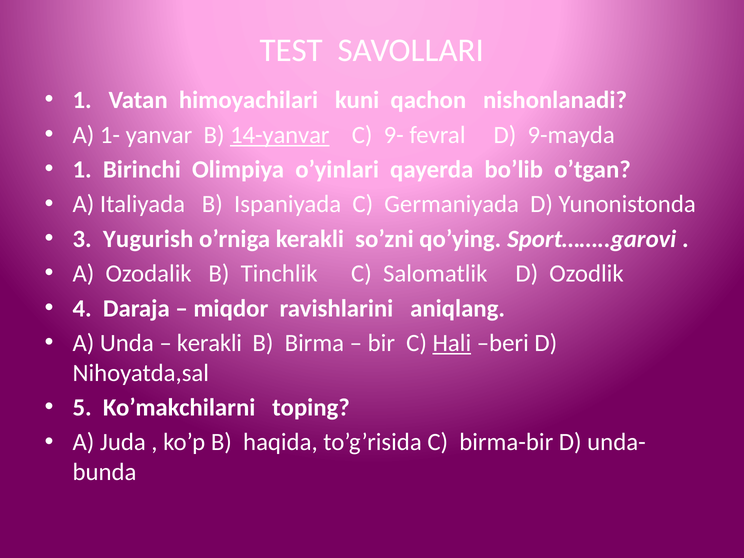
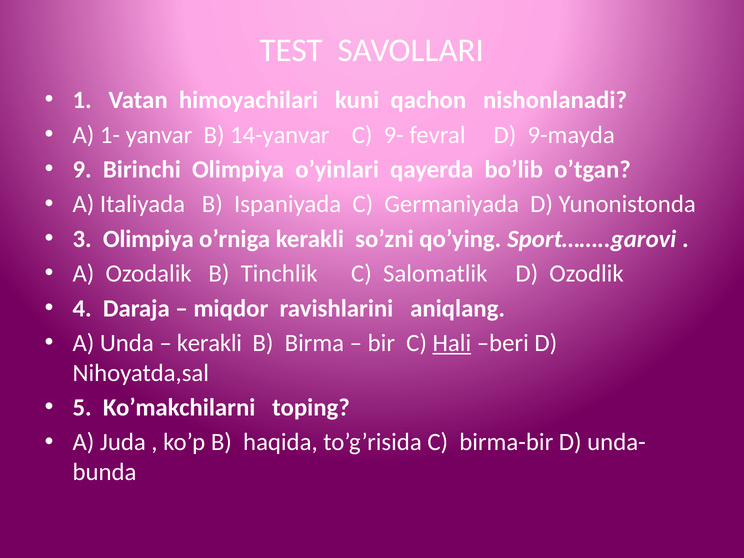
14-yanvar underline: present -> none (280, 135)
1: 1 -> 9 (82, 170)
3 Yugurish: Yugurish -> Olimpiya (148, 239)
